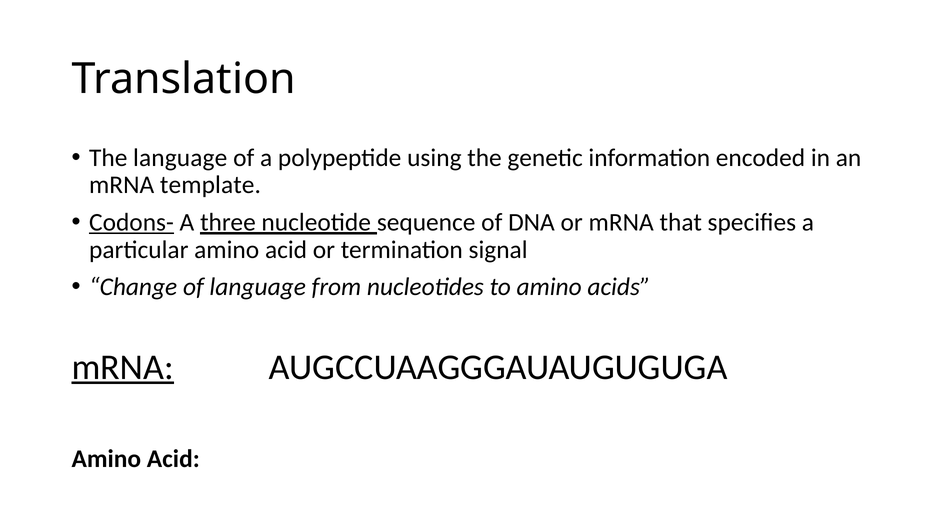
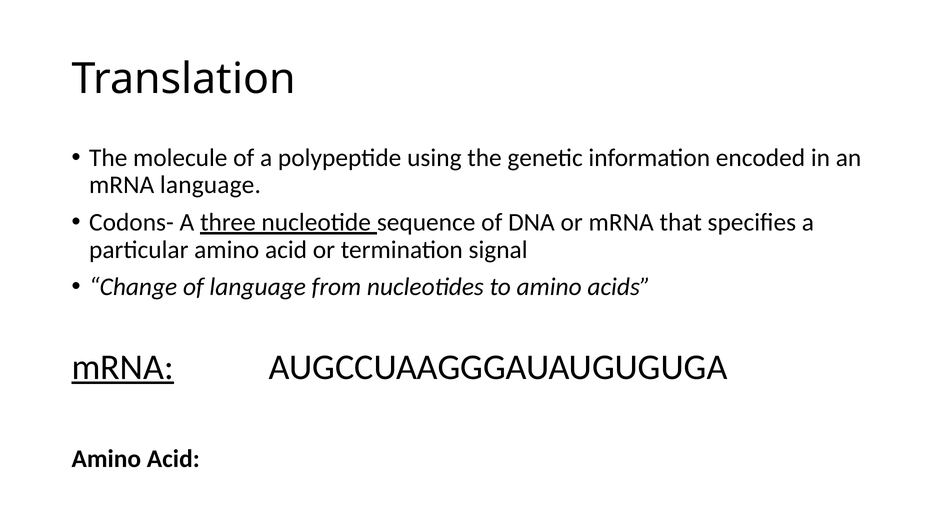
The language: language -> molecule (180, 158)
mRNA template: template -> language (210, 185)
Codons- underline: present -> none (131, 222)
